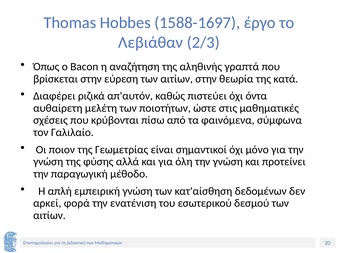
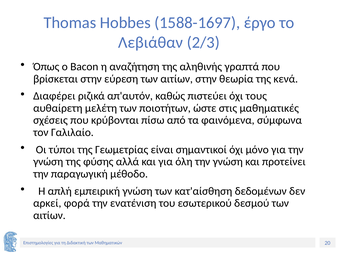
κατά: κατά -> κενά (286, 79)
όντα: όντα -> τους (256, 96)
ποιον: ποιον -> τύποι (62, 150)
